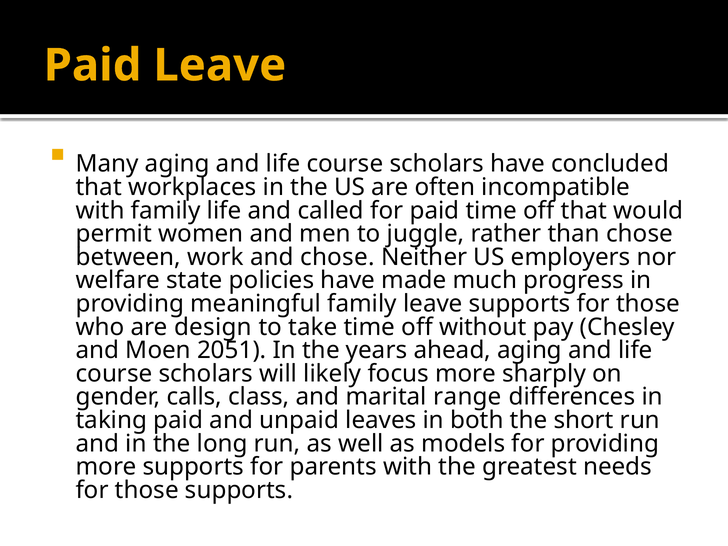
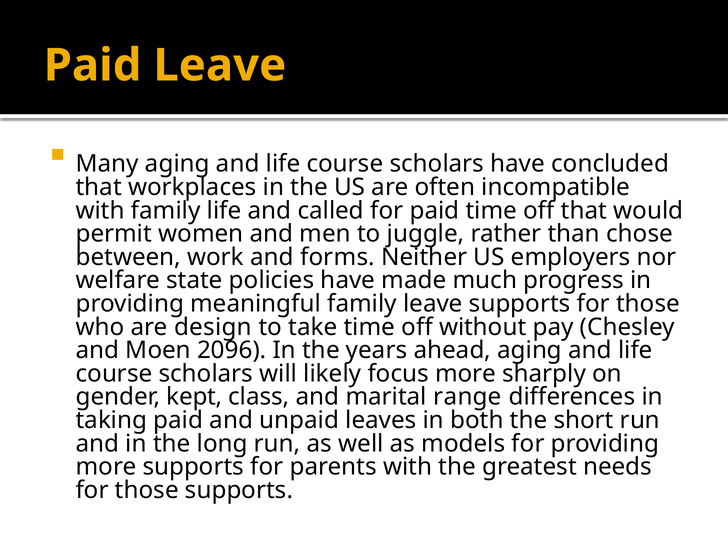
and chose: chose -> forms (337, 257)
2051: 2051 -> 2096 (232, 350)
calls: calls -> kept (194, 397)
